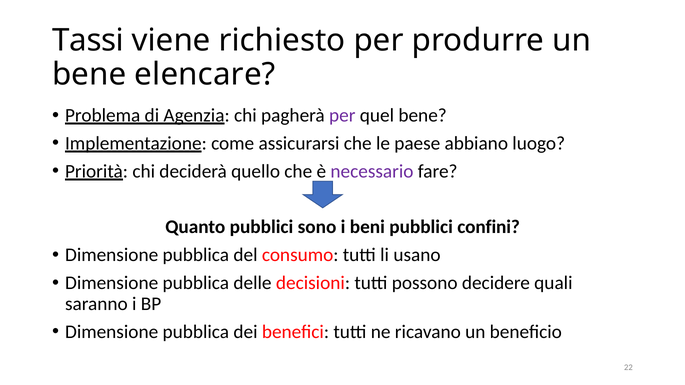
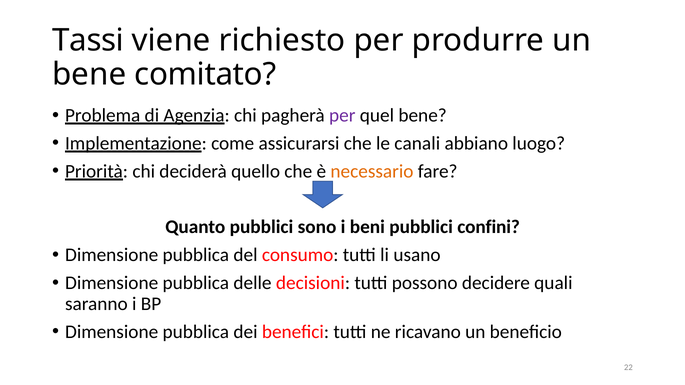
elencare: elencare -> comitato (205, 74)
paese: paese -> canali (417, 143)
necessario colour: purple -> orange (372, 171)
